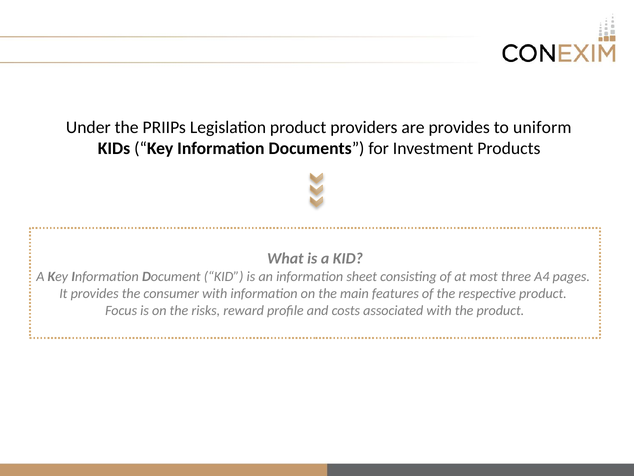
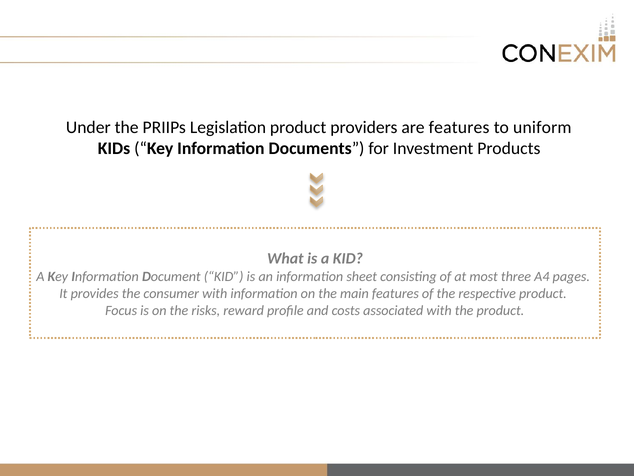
are provides: provides -> features (459, 127)
